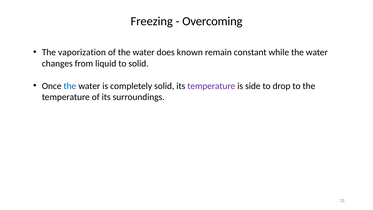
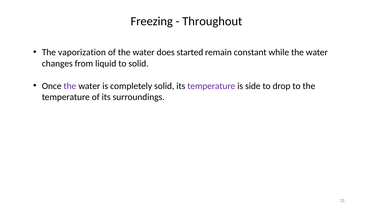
Overcoming: Overcoming -> Throughout (212, 21)
known: known -> started (190, 52)
the colour: blue -> purple (70, 86)
